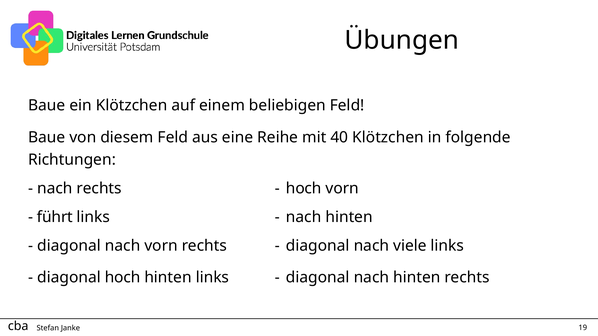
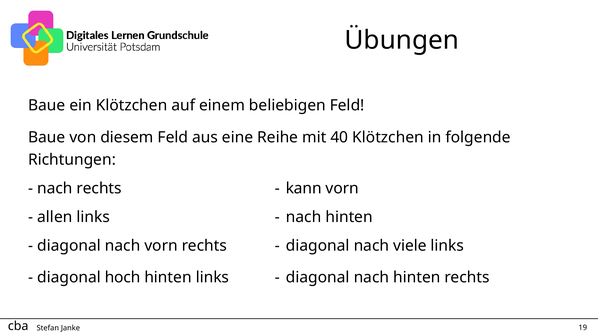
hoch: hoch -> kann (304, 188)
führt: führt -> allen (55, 217)
